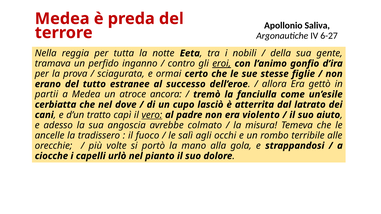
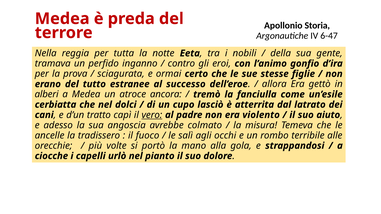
Saliva: Saliva -> Storia (317, 25)
6-27: 6-27 -> 6-47 (329, 36)
eroi underline: present -> none (222, 64)
partii: partii -> alberi (47, 94)
dove: dove -> dolci (126, 105)
